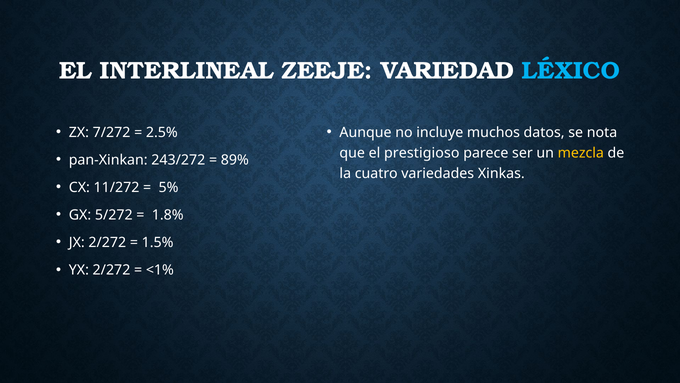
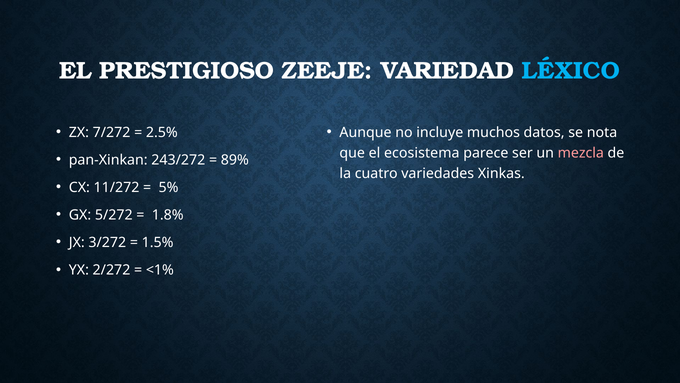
INTERLINEAL: INTERLINEAL -> PRESTIGIOSO (187, 71)
prestigioso: prestigioso -> ecosistema (422, 153)
mezcla colour: yellow -> pink (581, 153)
JX 2/272: 2/272 -> 3/272 (107, 242)
